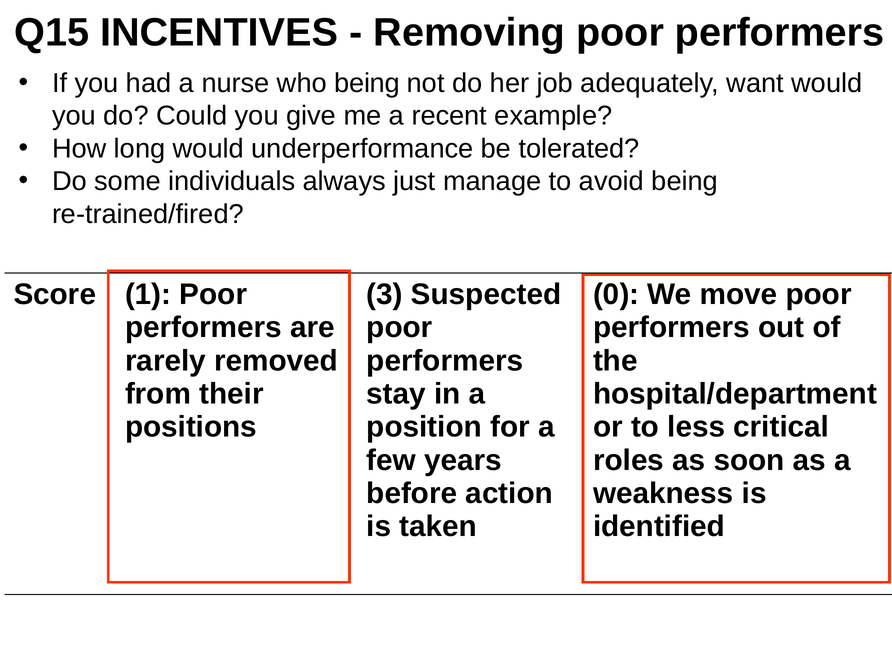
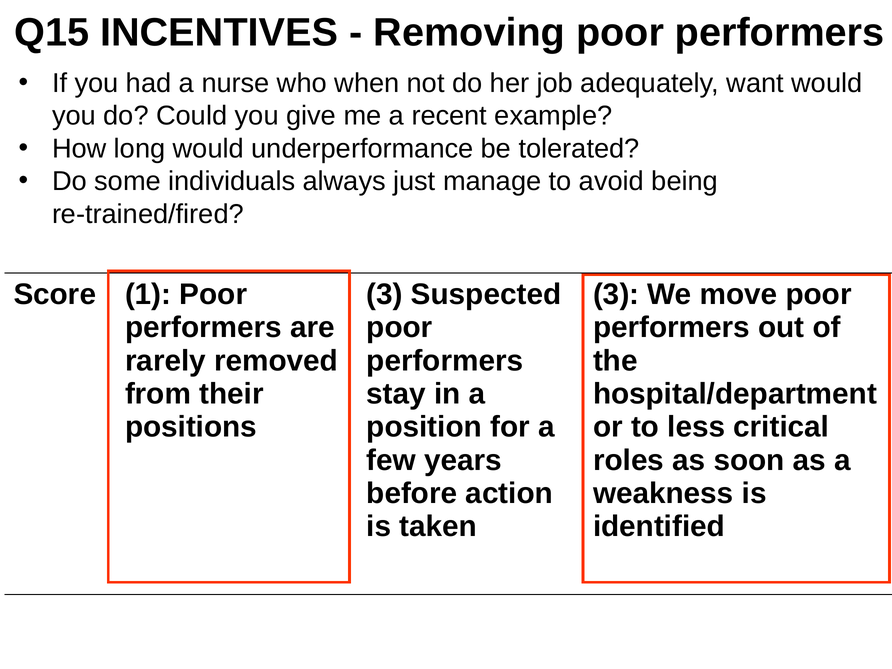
who being: being -> when (367, 83)
0: 0 -> 3 (616, 295)
